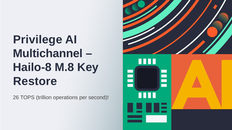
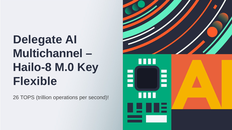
Privilege: Privilege -> Delegate (38, 40)
M.8: M.8 -> M.0 (64, 68)
Restore: Restore -> Flexible (35, 82)
